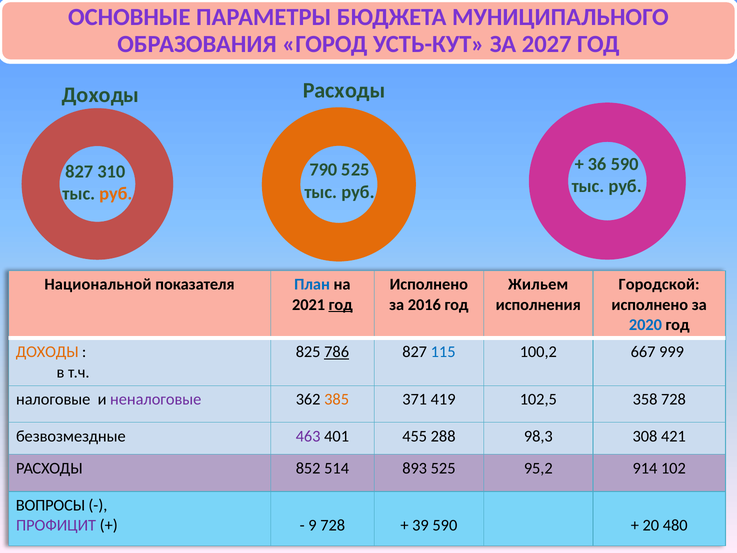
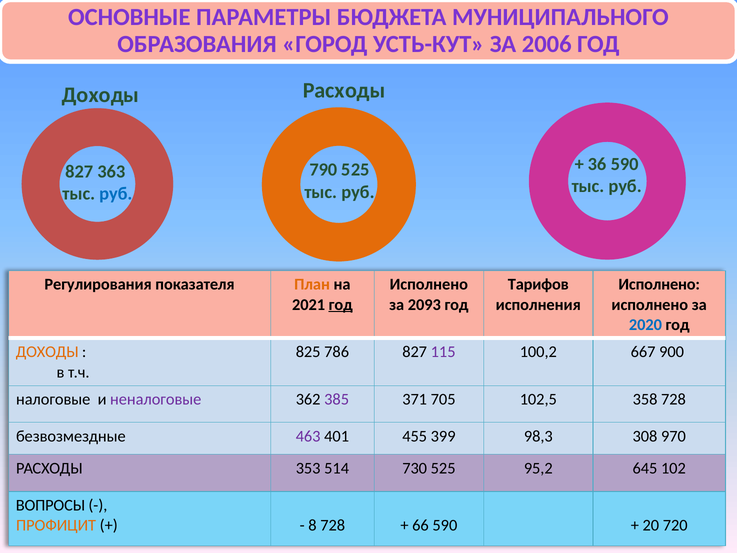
2027: 2027 -> 2006 (547, 44)
310: 310 -> 363 (111, 172)
руб colour: orange -> blue (116, 194)
Национальной: Национальной -> Регулирования (98, 284)
План colour: blue -> orange (312, 284)
Жильем: Жильем -> Тарифов (538, 284)
Городской: Городской -> Исполнено (659, 284)
2016: 2016 -> 2093 (424, 304)
786 underline: present -> none (337, 352)
115 colour: blue -> purple (443, 352)
999: 999 -> 900 (672, 352)
385 colour: orange -> purple (337, 399)
419: 419 -> 705 (443, 399)
288: 288 -> 399 (443, 436)
421: 421 -> 970 (673, 436)
852: 852 -> 353 (308, 468)
893: 893 -> 730 (415, 468)
914: 914 -> 645 (645, 468)
ПРОФИЦИТ colour: purple -> orange (56, 525)
9: 9 -> 8 (312, 525)
39: 39 -> 66 (421, 525)
480: 480 -> 720 (675, 525)
